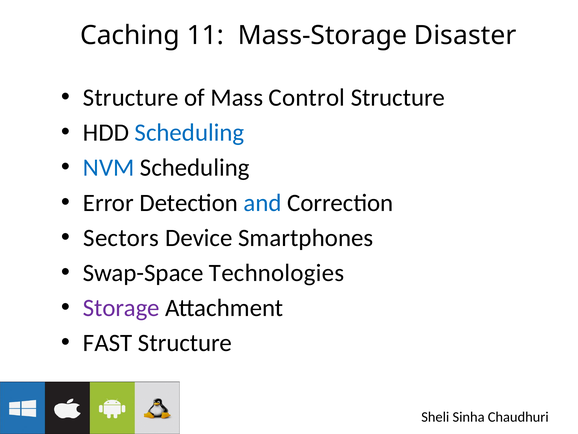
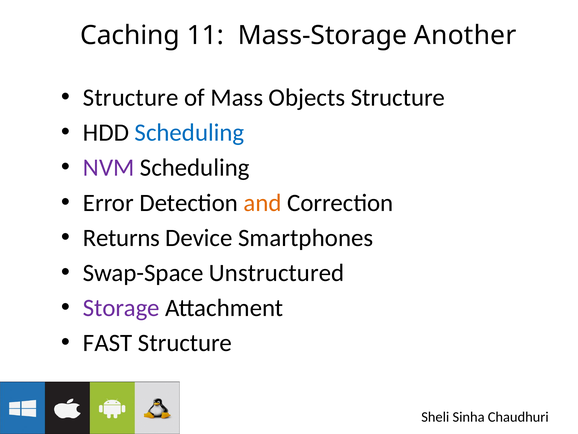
Disaster: Disaster -> Another (465, 35)
Control: Control -> Objects (307, 98)
NVM colour: blue -> purple (109, 168)
and colour: blue -> orange (263, 203)
Sectors: Sectors -> Returns (121, 238)
Technologies: Technologies -> Unstructured (277, 273)
